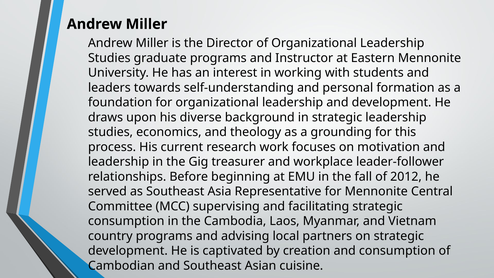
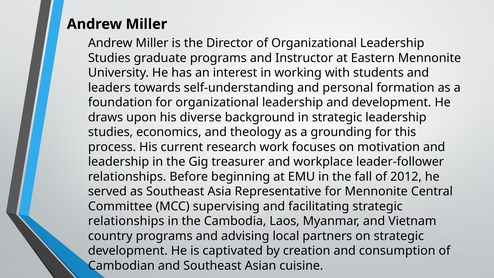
consumption: consumption -> relationships (126, 221)
